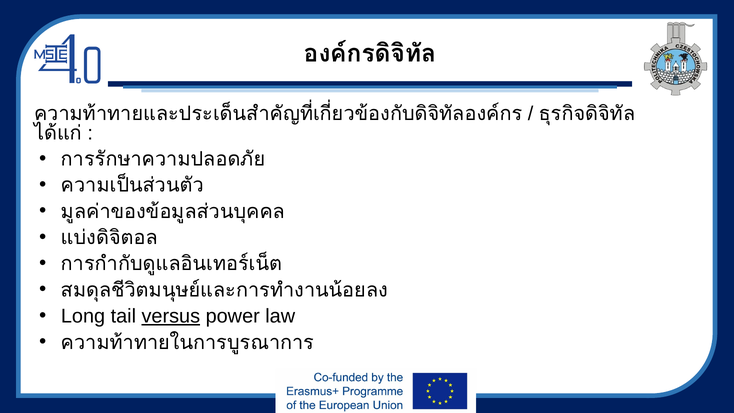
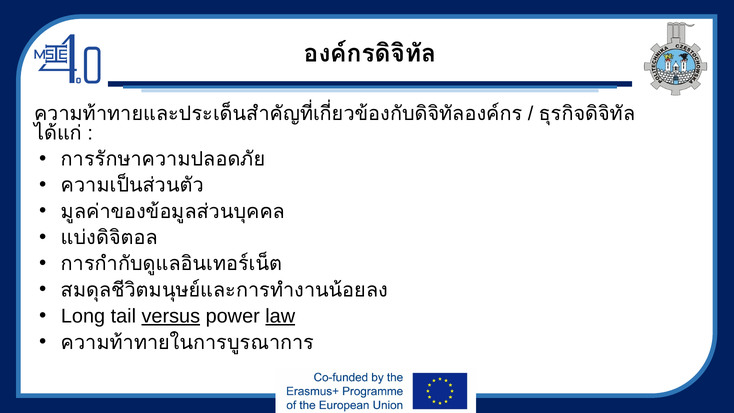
law underline: none -> present (280, 316)
